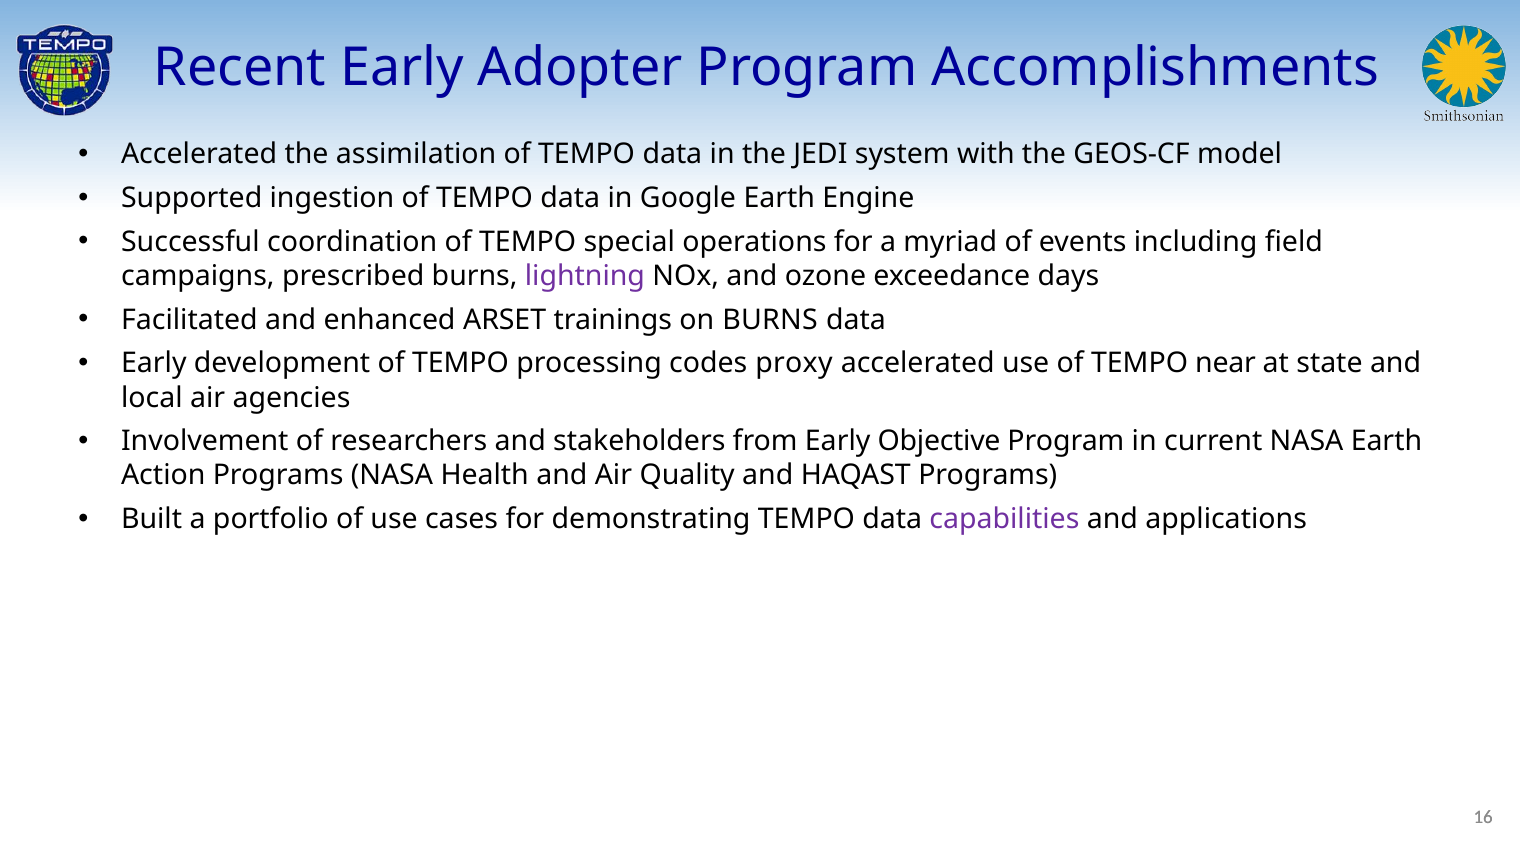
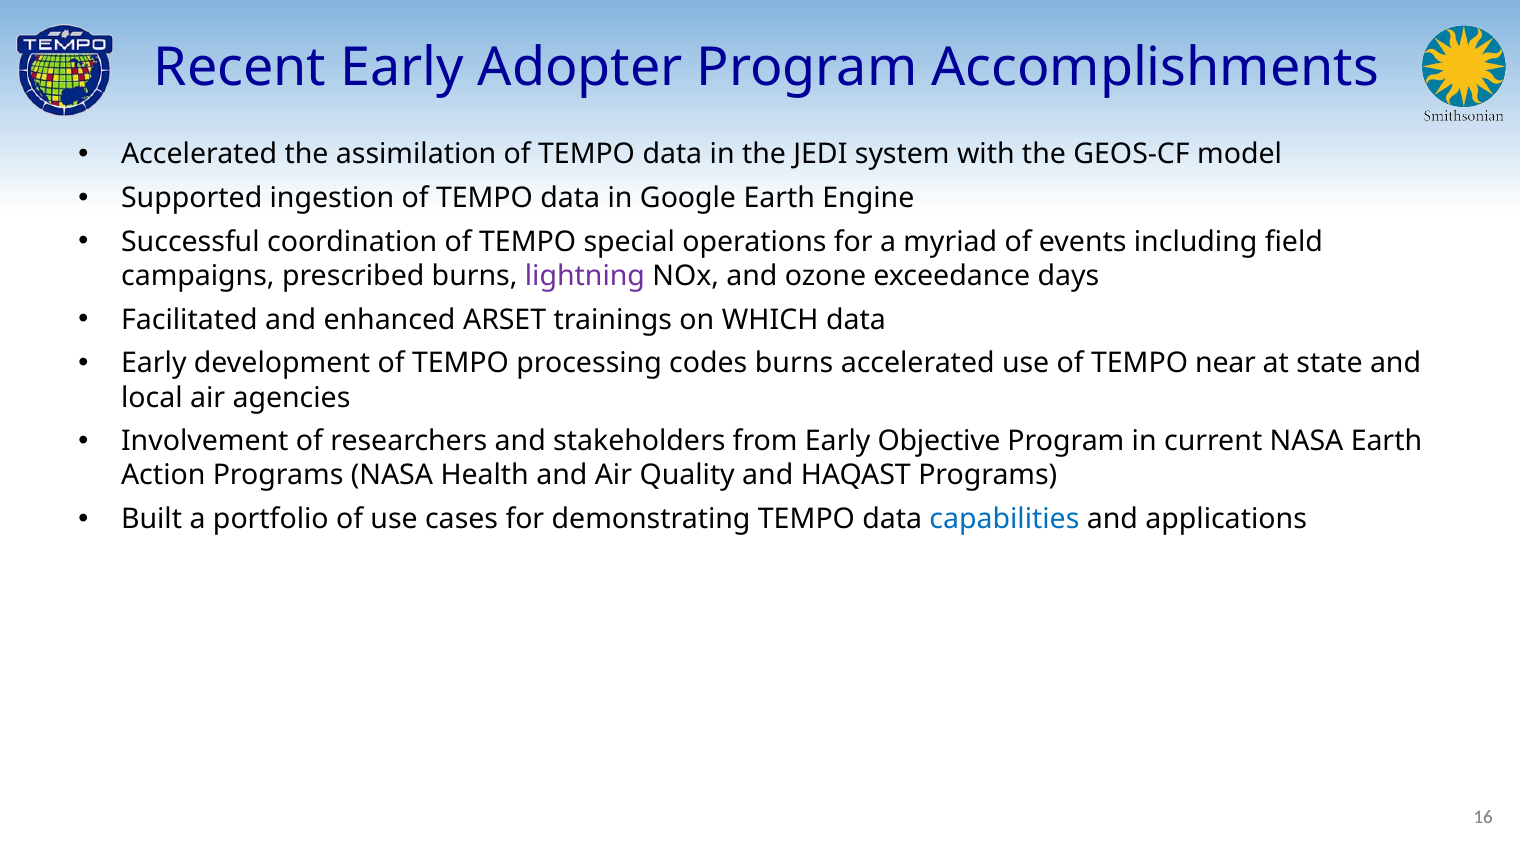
on BURNS: BURNS -> WHICH (770, 320)
codes proxy: proxy -> burns (794, 363)
capabilities colour: purple -> blue (1004, 519)
